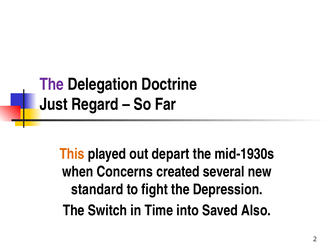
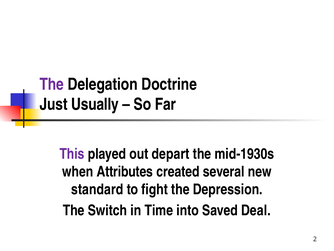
Regard: Regard -> Usually (95, 104)
This colour: orange -> purple (72, 154)
Concerns: Concerns -> Attributes (125, 171)
Also: Also -> Deal (256, 210)
